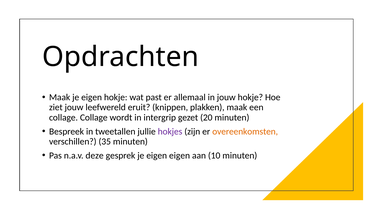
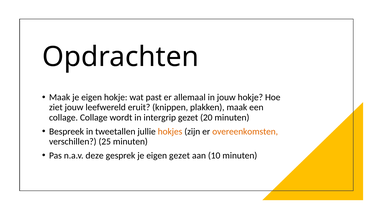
hokjes colour: purple -> orange (170, 131)
35: 35 -> 25 (105, 141)
eigen eigen: eigen -> gezet (180, 155)
